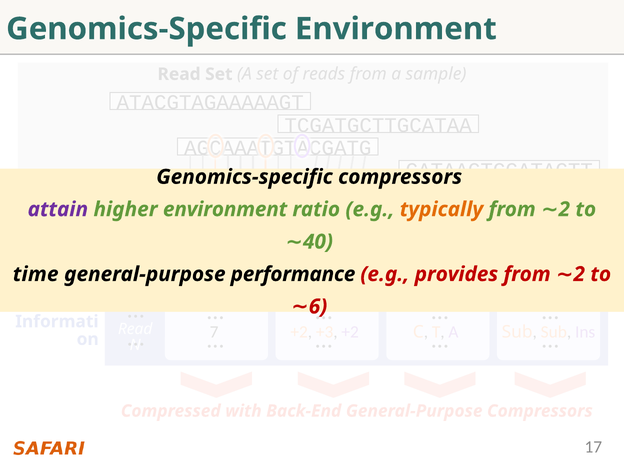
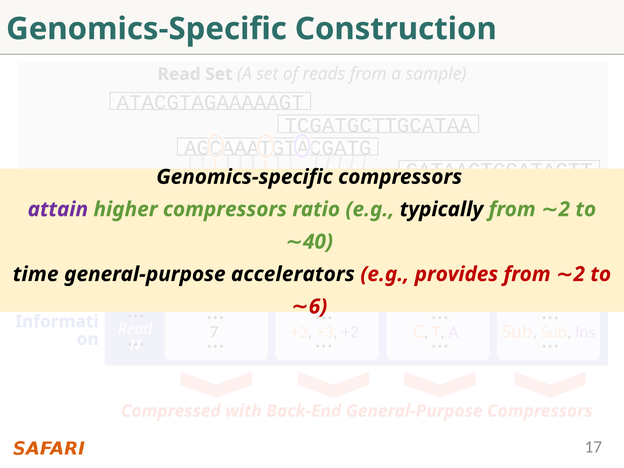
Genomics-Specific Environment: Environment -> Construction (396, 29)
higher environment: environment -> compressors (225, 209)
typically colour: orange -> black (441, 209)
performance: performance -> accelerators (293, 274)
